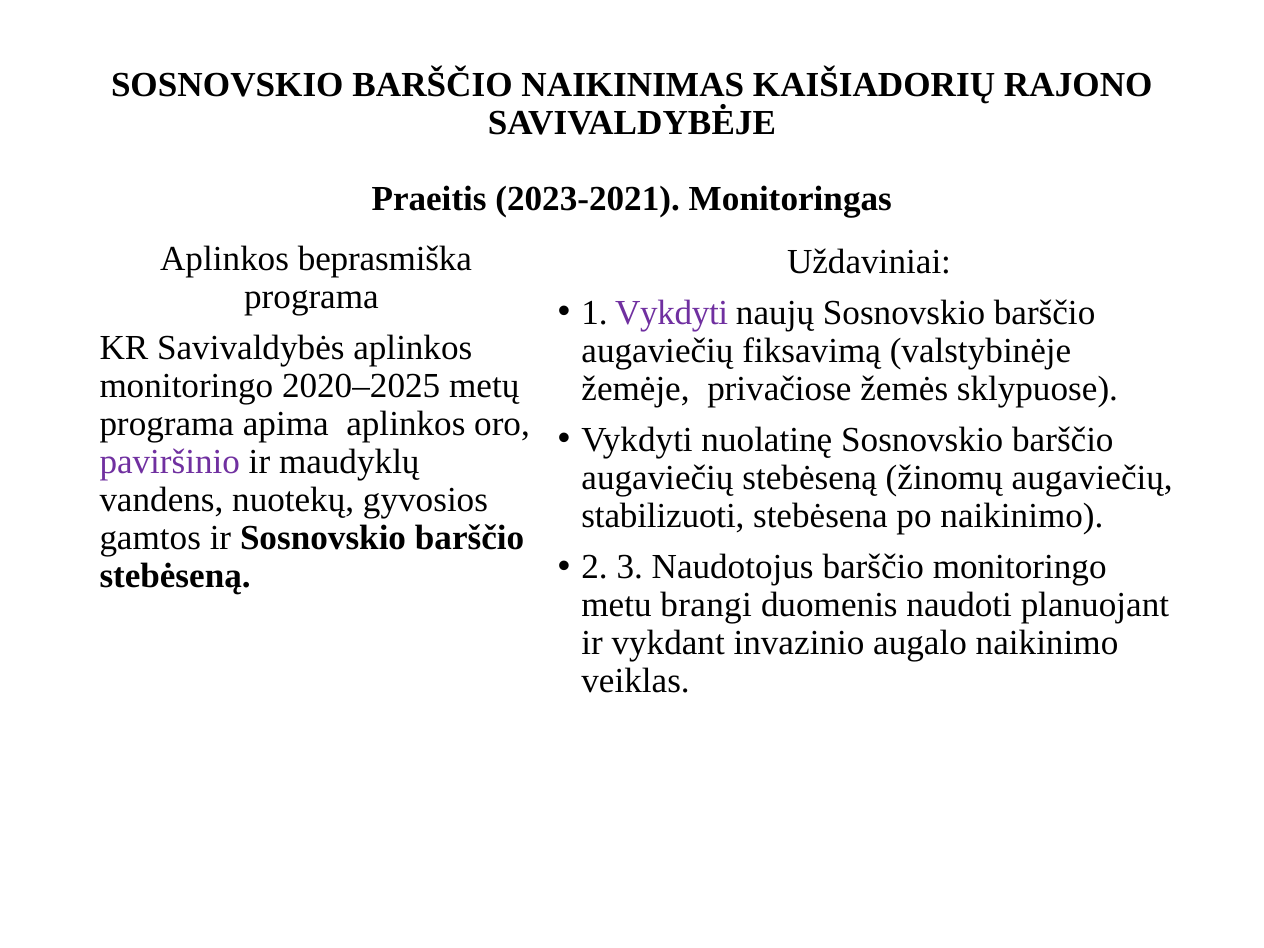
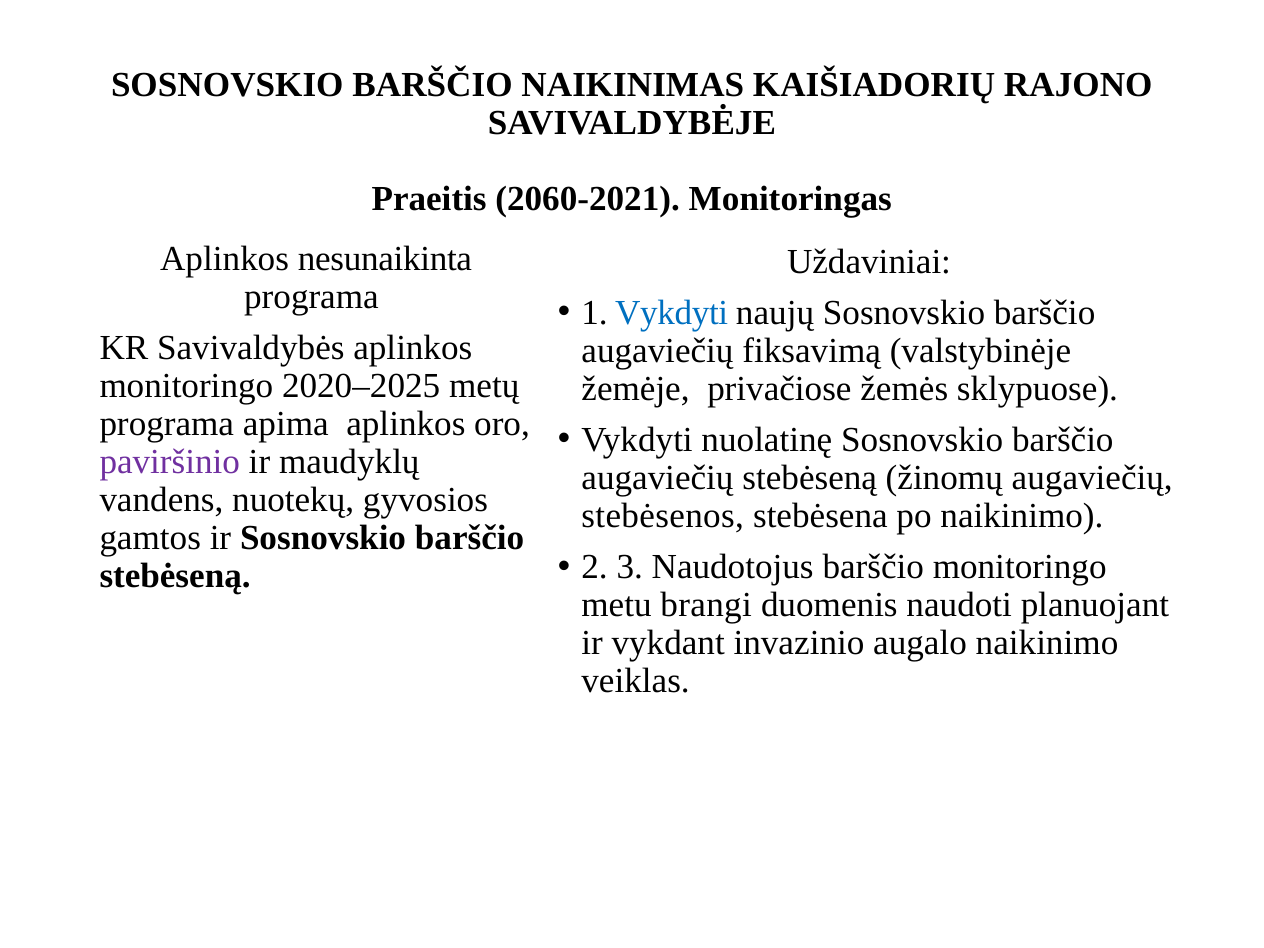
2023-2021: 2023-2021 -> 2060-2021 (588, 199)
beprasmiška: beprasmiška -> nesunaikinta (385, 259)
Vykdyti colour: purple -> blue (672, 313)
stabilizuoti: stabilizuoti -> stebėsenos (663, 516)
